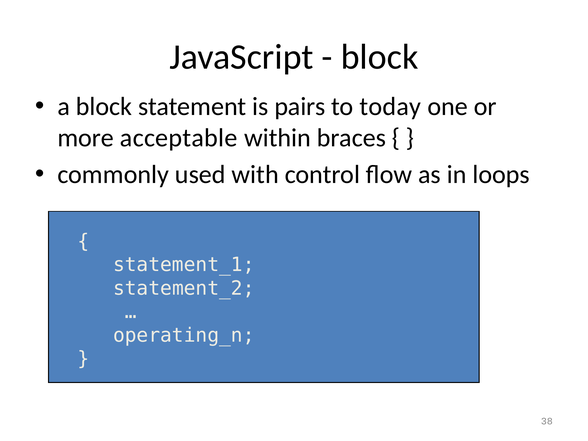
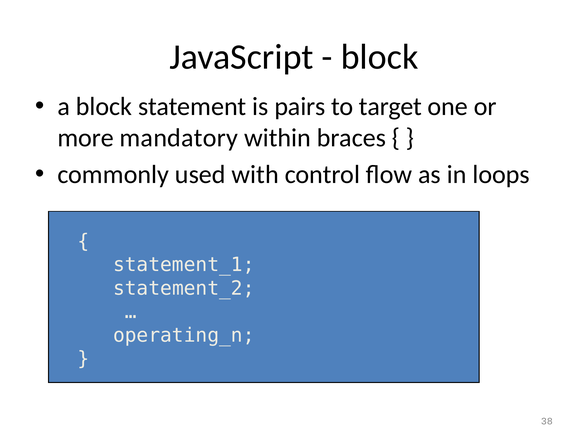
today: today -> target (390, 107)
acceptable: acceptable -> mandatory (179, 138)
